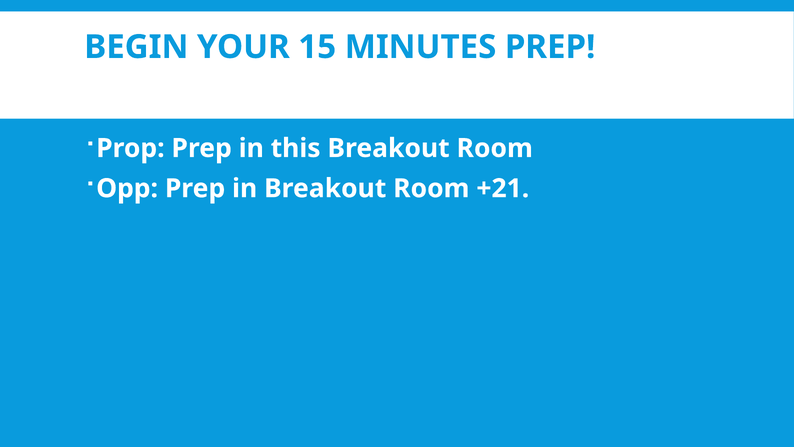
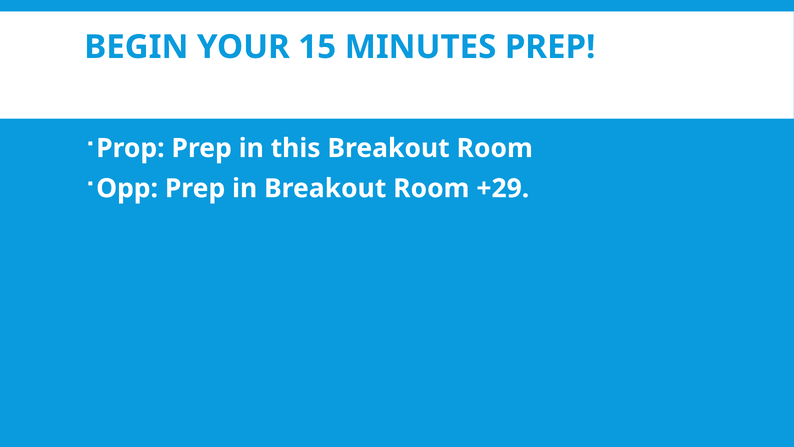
+21: +21 -> +29 (503, 188)
